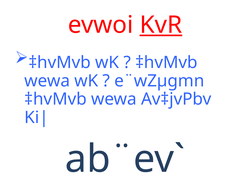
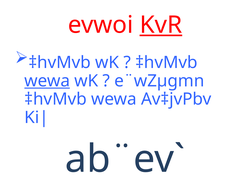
wewa underline: none -> present (47, 81)
